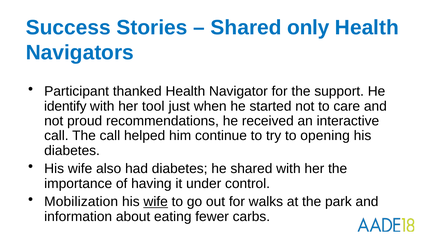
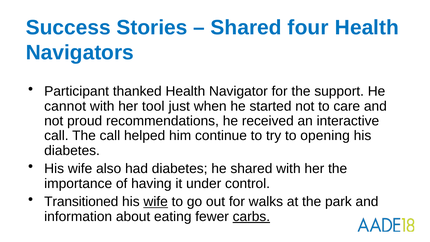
only: only -> four (308, 28)
identify: identify -> cannot (65, 106)
Mobilization: Mobilization -> Transitioned (81, 202)
carbs underline: none -> present (251, 217)
